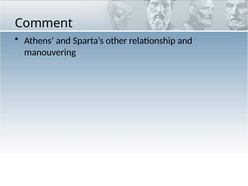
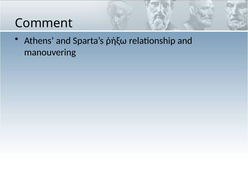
other: other -> ῥήξω (116, 41)
